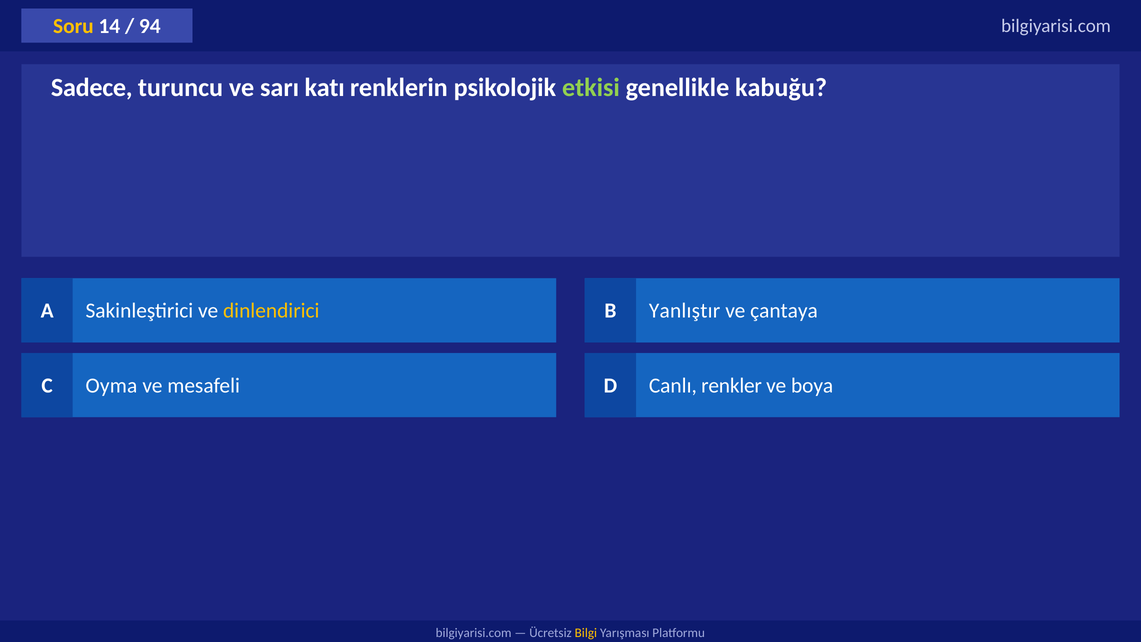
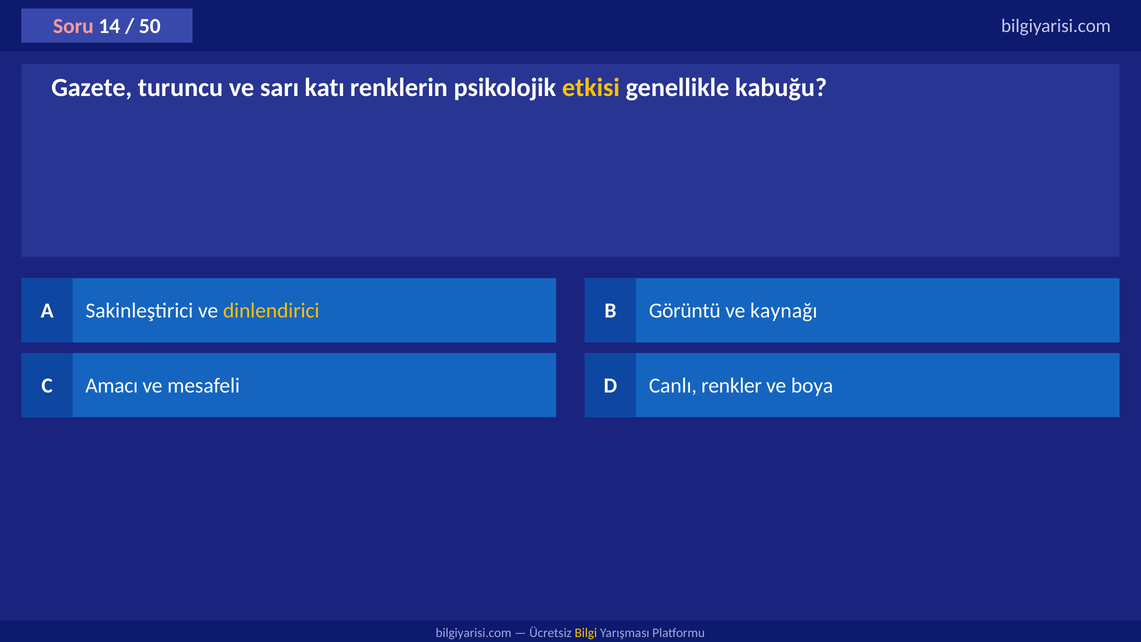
Soru colour: yellow -> pink (73, 26)
94: 94 -> 50 (150, 26)
Sadece: Sadece -> Gazete (92, 88)
etkisi colour: light green -> yellow (591, 88)
Yanlıştır: Yanlıştır -> Görüntü (685, 311)
çantaya: çantaya -> kaynağı (784, 311)
Oyma: Oyma -> Amacı (112, 385)
